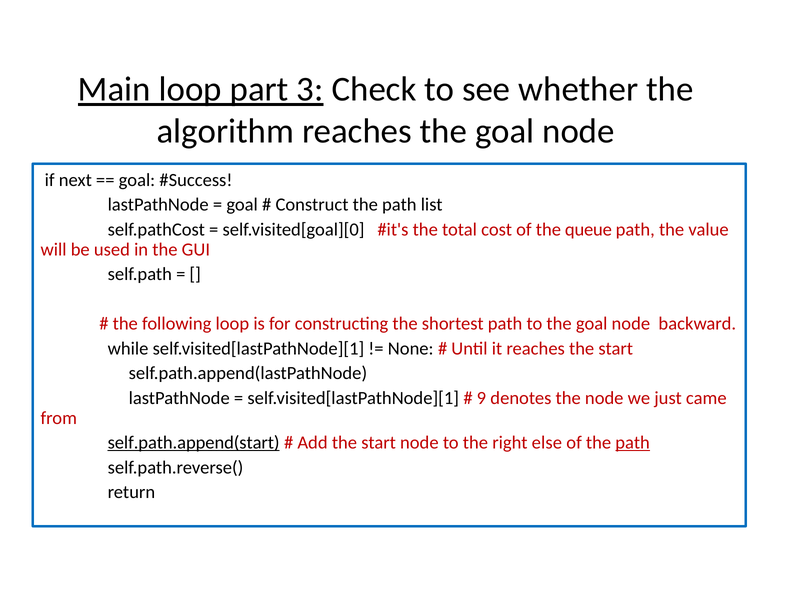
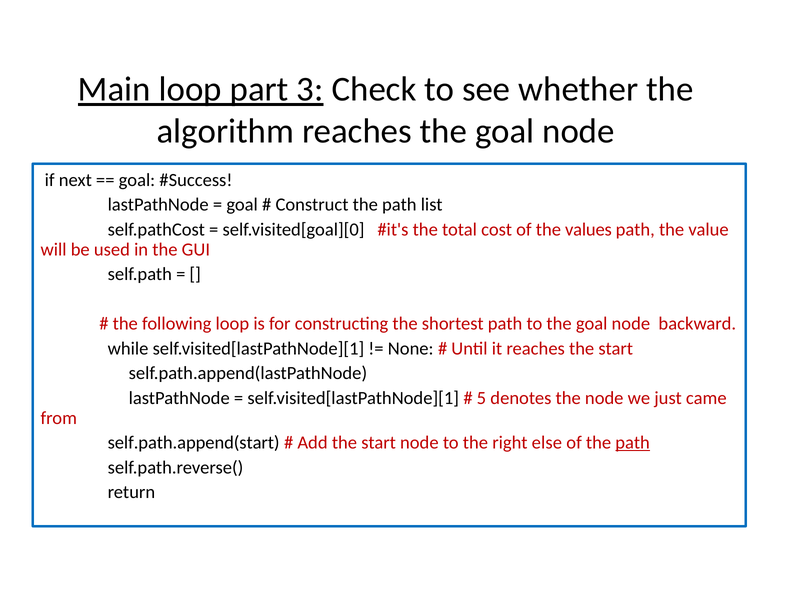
queue: queue -> values (588, 229)
9: 9 -> 5 (481, 398)
self.path.append(start underline: present -> none (194, 442)
